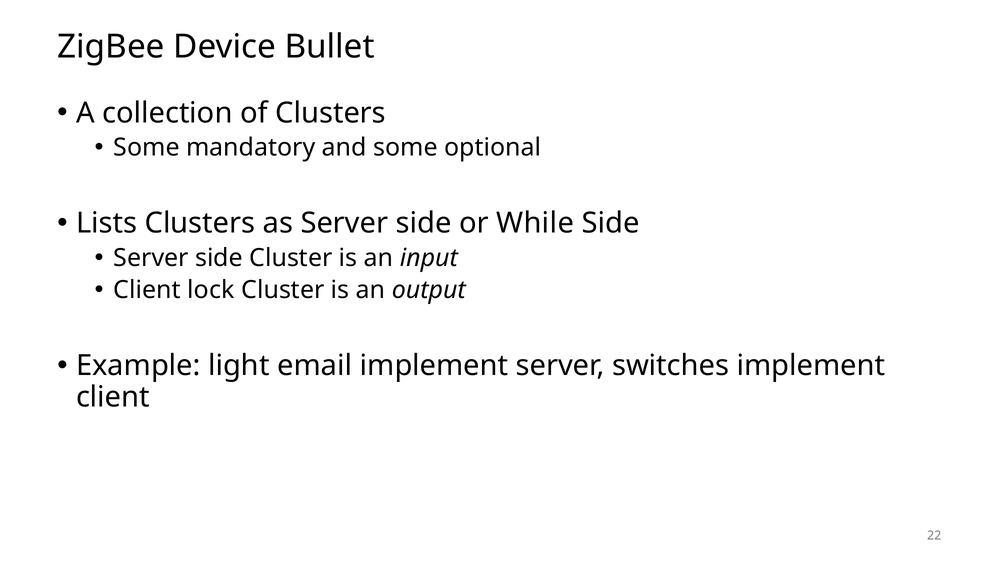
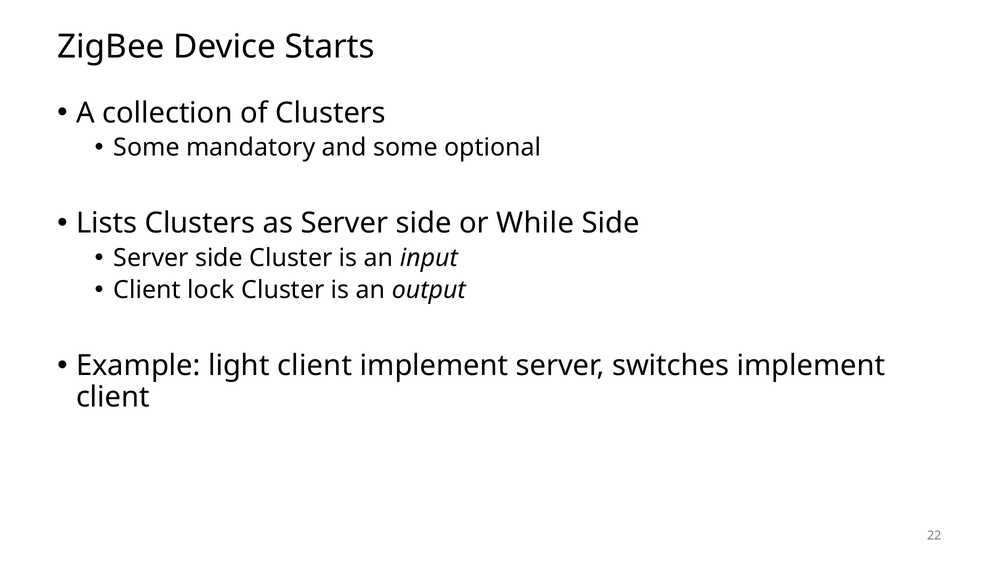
Bullet: Bullet -> Starts (330, 47)
light email: email -> client (315, 366)
